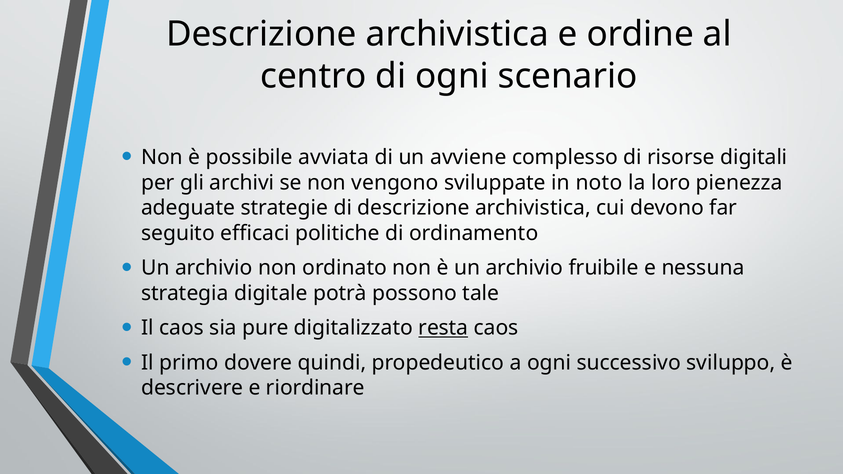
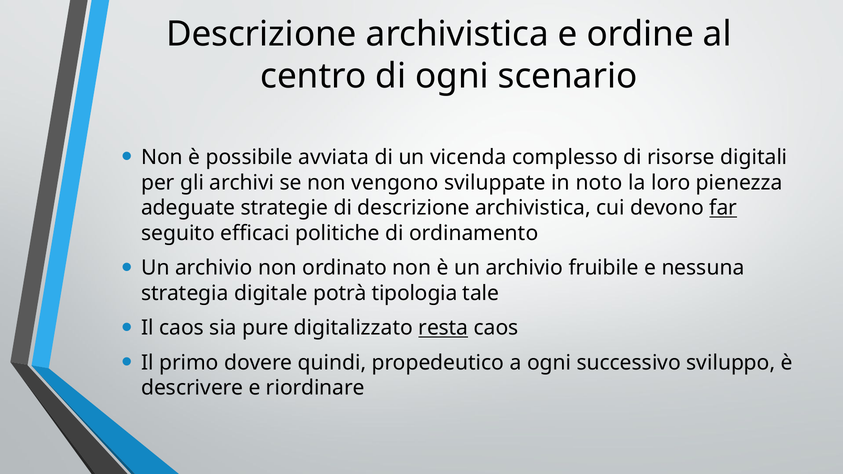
avviene: avviene -> vicenda (468, 157)
far underline: none -> present (723, 208)
possono: possono -> tipologia (415, 293)
